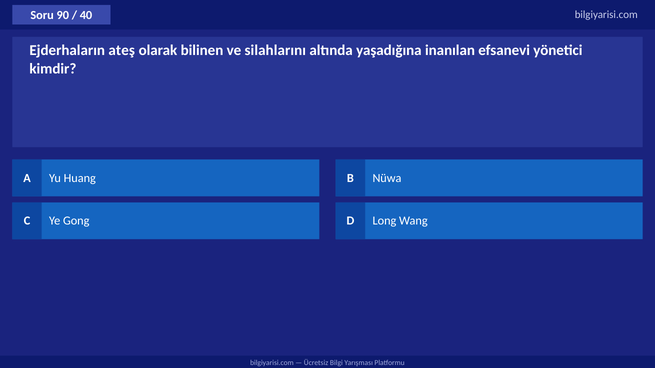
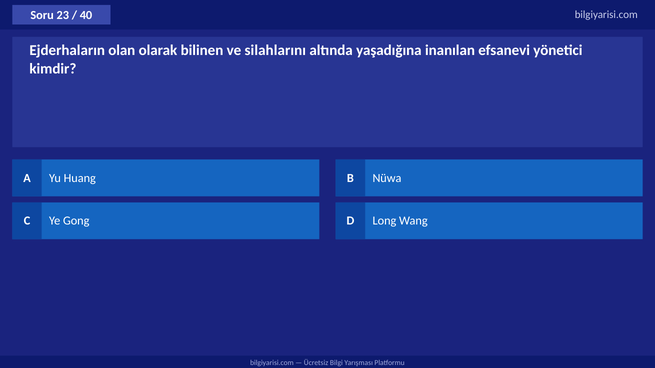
90: 90 -> 23 (63, 15)
ateş: ateş -> olan (122, 50)
